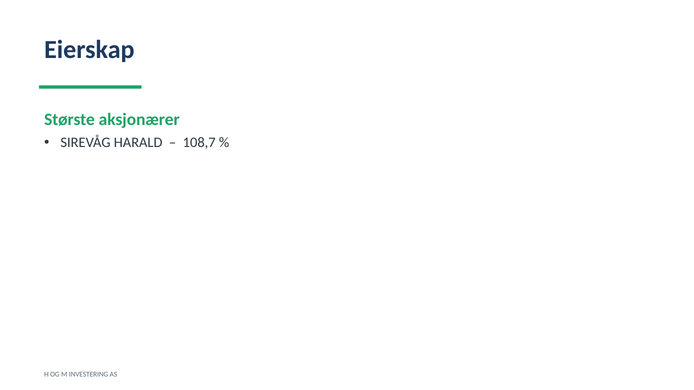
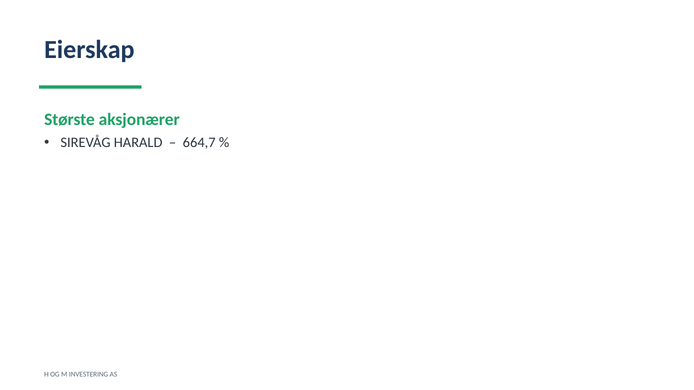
108,7: 108,7 -> 664,7 (199, 143)
